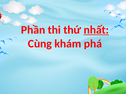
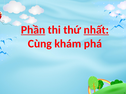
Phần underline: none -> present (33, 30)
